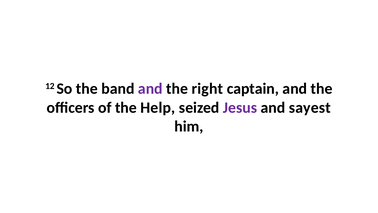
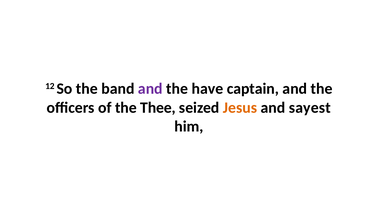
right: right -> have (207, 89)
Help: Help -> Thee (158, 107)
Jesus colour: purple -> orange (240, 107)
